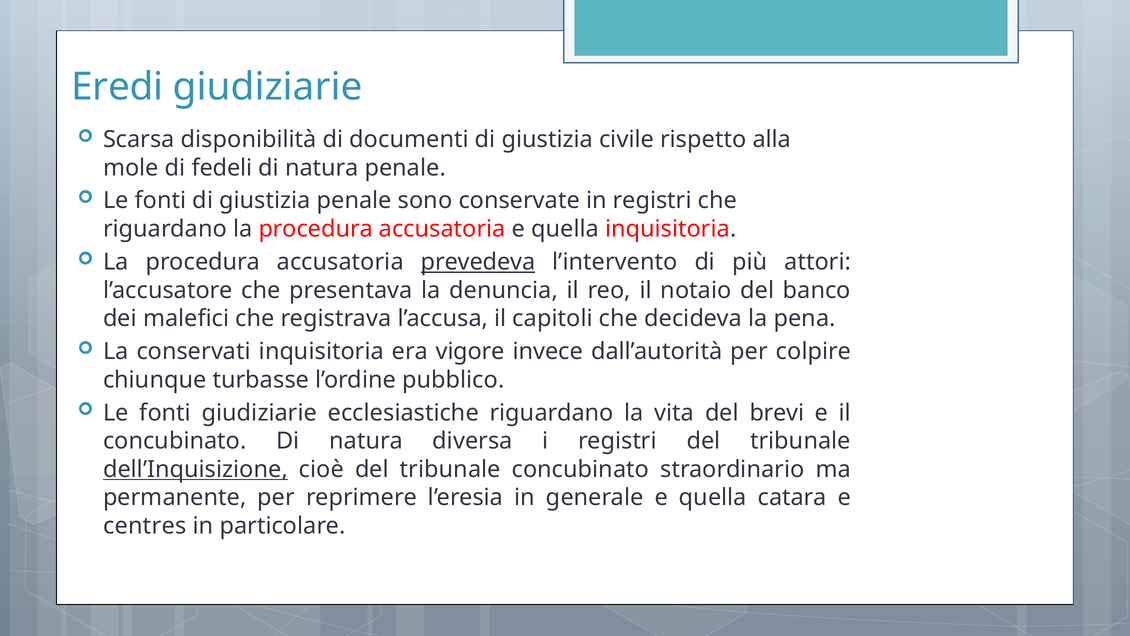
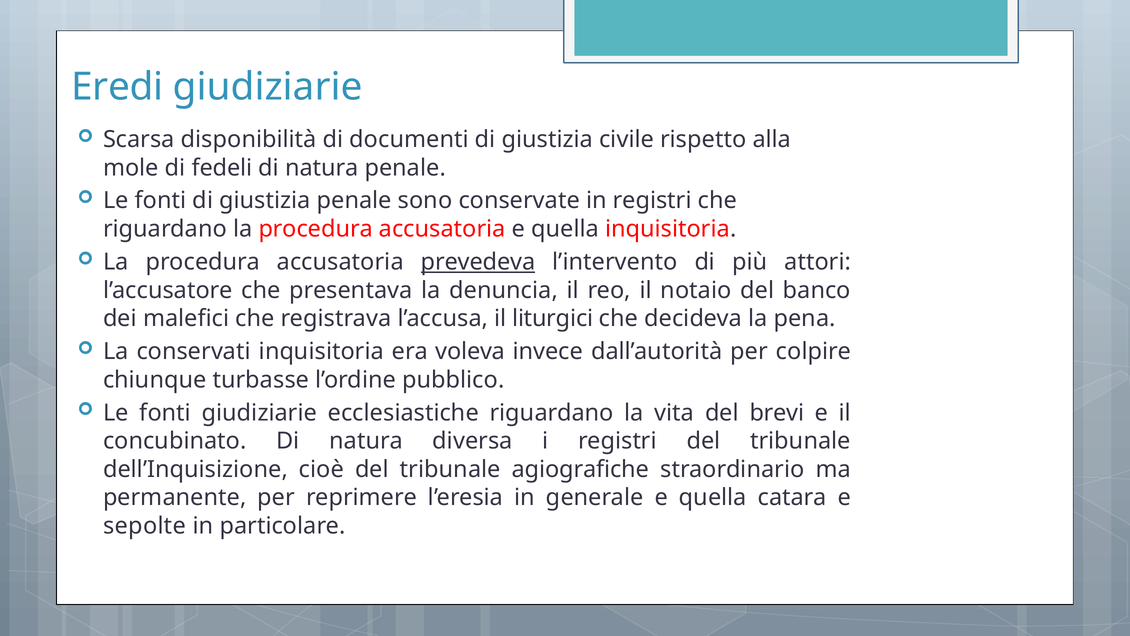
capitoli: capitoli -> liturgici (553, 318)
vigore: vigore -> voleva (470, 351)
dell’Inquisizione underline: present -> none (195, 469)
tribunale concubinato: concubinato -> agiografiche (580, 469)
centres: centres -> sepolte (145, 526)
